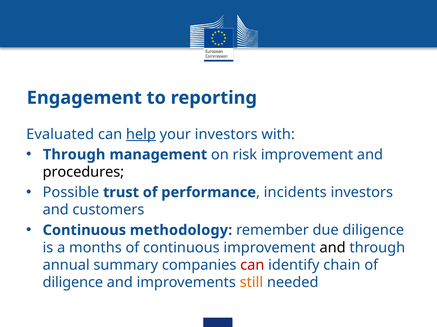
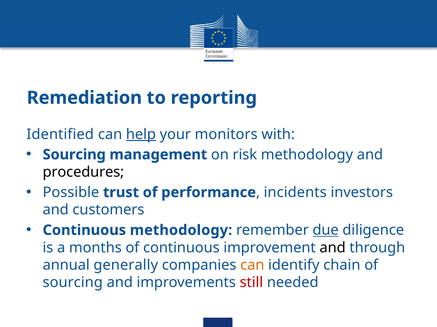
Engagement: Engagement -> Remediation (84, 98)
Evaluated: Evaluated -> Identified (60, 135)
your investors: investors -> monitors (226, 135)
Through: Through -> Sourcing (74, 155)
risk improvement: improvement -> methodology (307, 155)
due underline: none -> present (326, 231)
summary: summary -> generally (126, 266)
can colour: red -> orange (252, 266)
diligence: diligence -> sourcing (73, 283)
still colour: orange -> red (251, 283)
